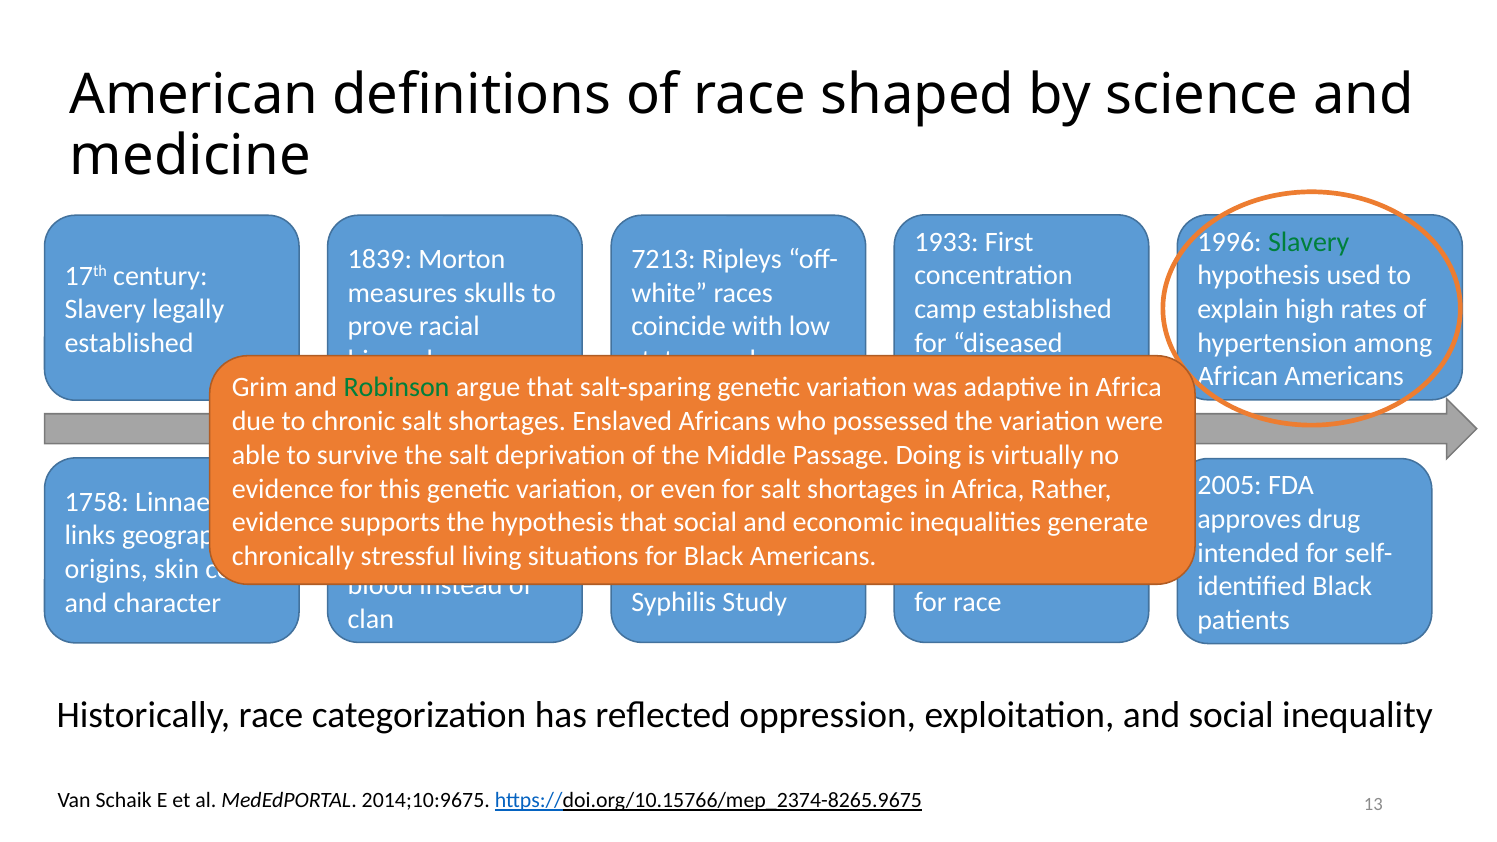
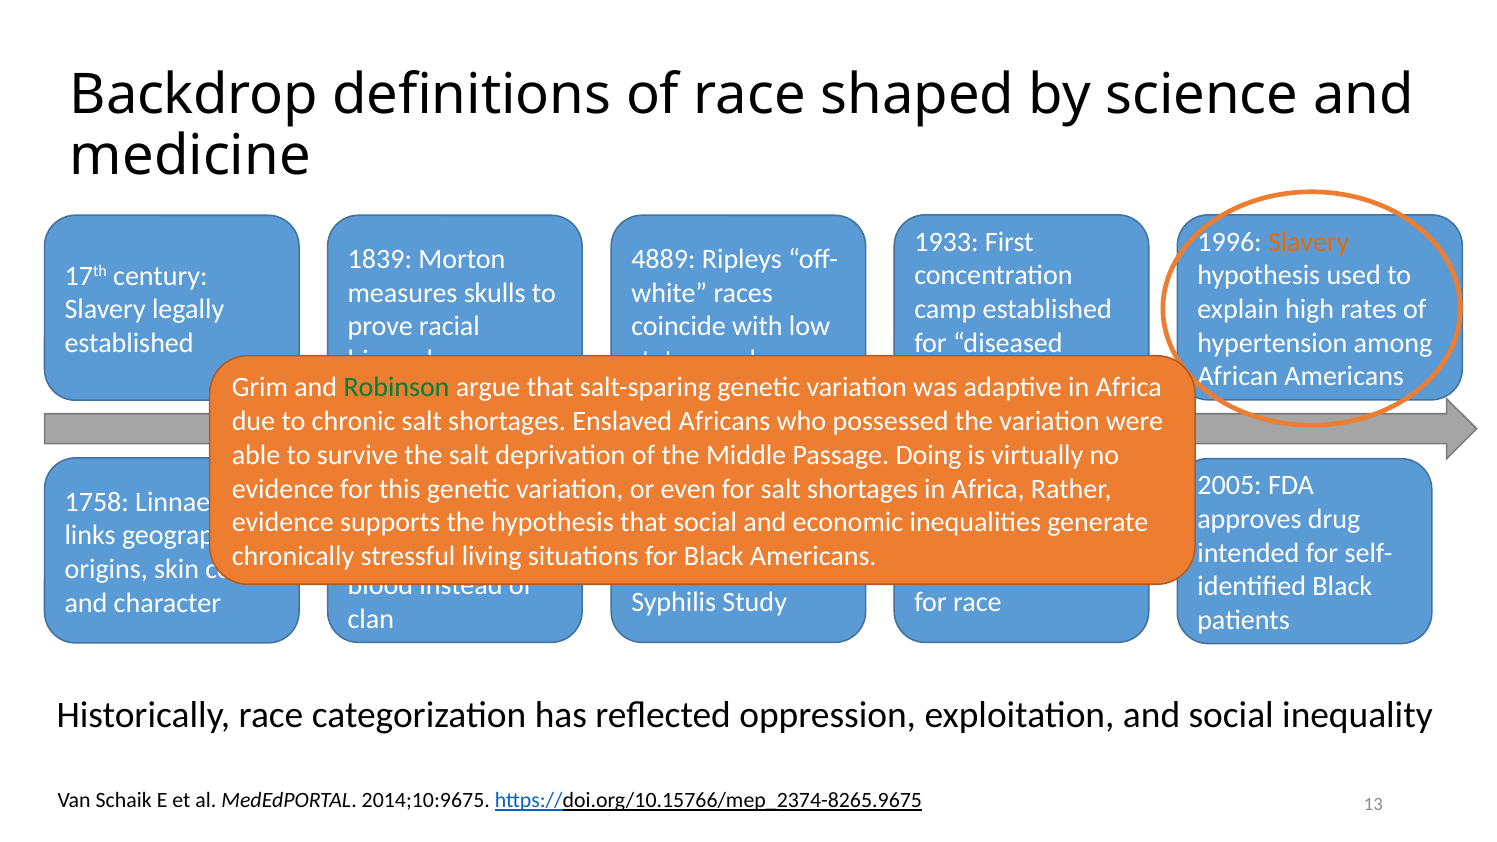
American: American -> Backdrop (194, 95)
Slavery colour: green -> orange (1309, 242)
7213: 7213 -> 4889 (663, 259)
